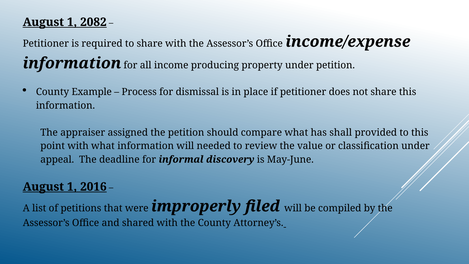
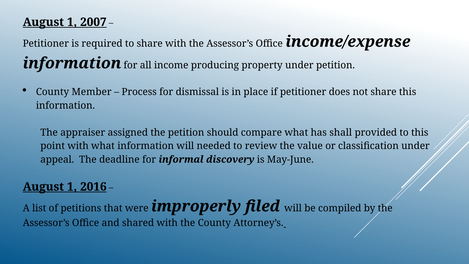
2082: 2082 -> 2007 (93, 22)
Example: Example -> Member (92, 92)
